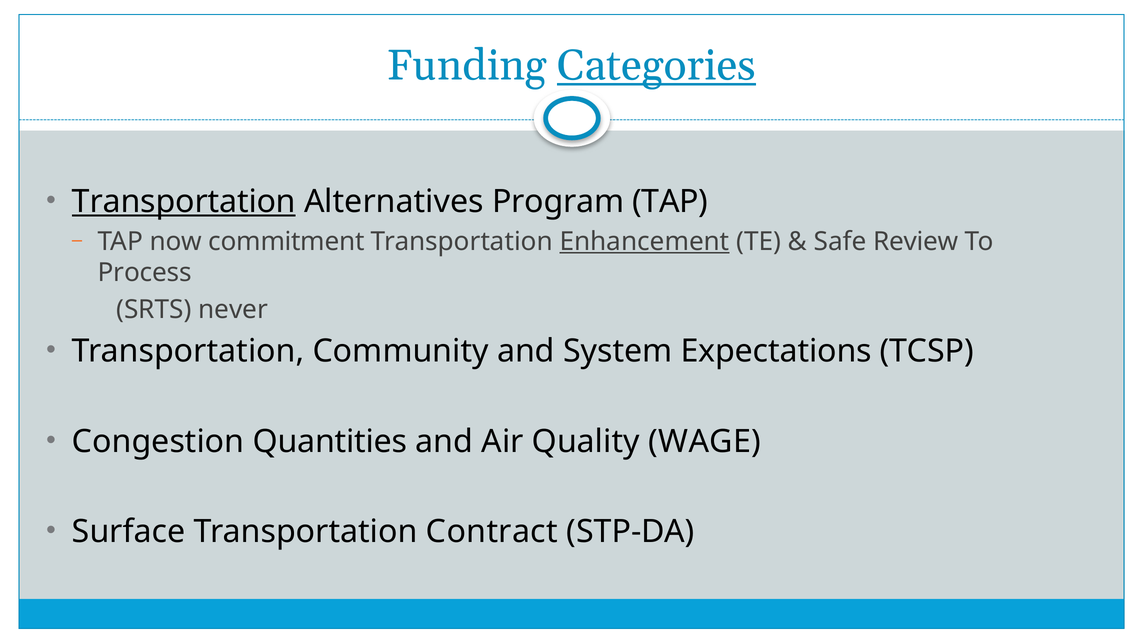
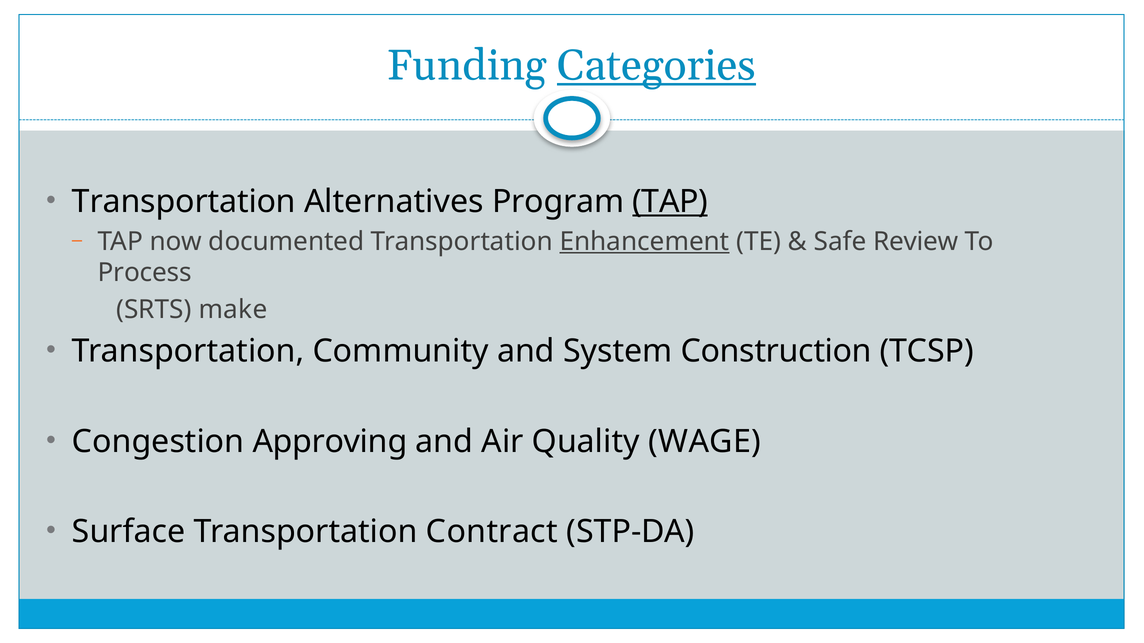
Transportation underline: present -> none (184, 202)
TAP underline: none -> present (670, 202)
commitment: commitment -> documented (286, 242)
never: never -> make (233, 310)
Expectations: Expectations -> Construction (776, 352)
Quantities: Quantities -> Approving (330, 442)
